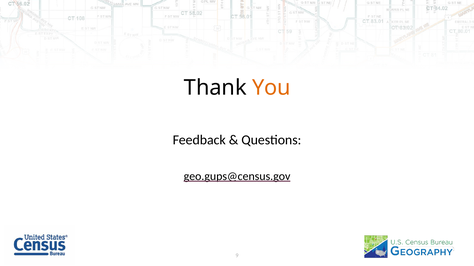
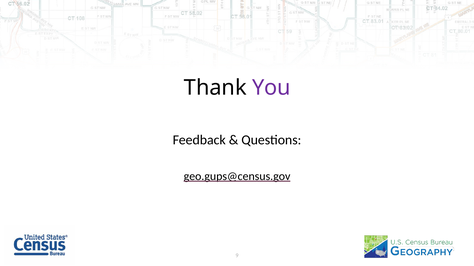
You colour: orange -> purple (271, 88)
